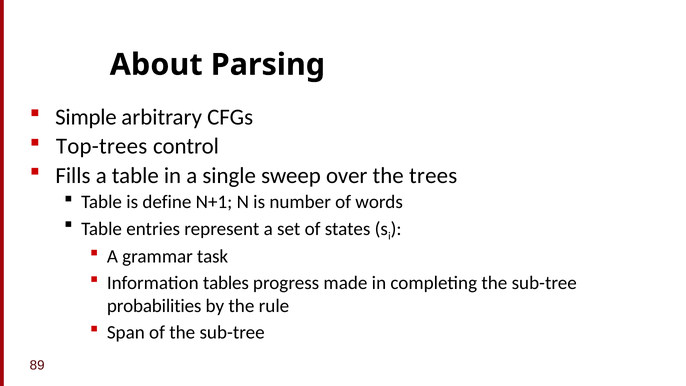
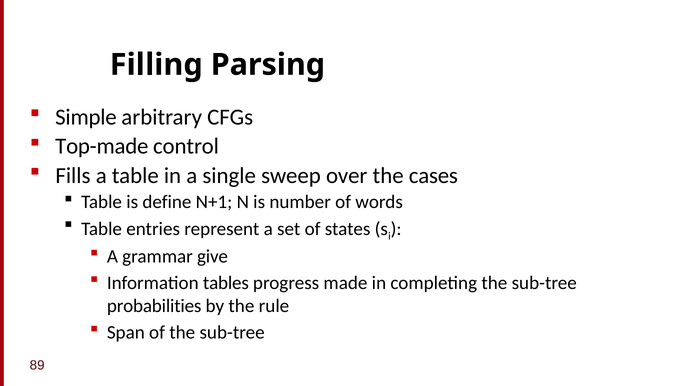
About: About -> Filling (156, 65)
Top-trees: Top-trees -> Top-made (102, 146)
trees: trees -> cases (433, 176)
task: task -> give (213, 256)
